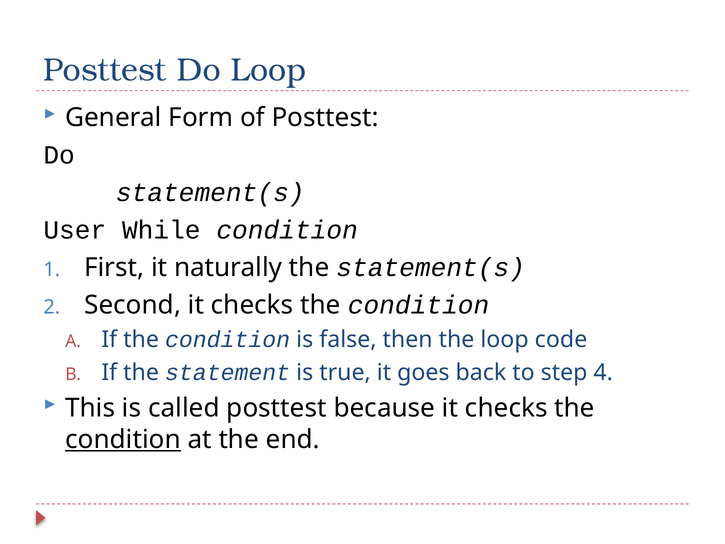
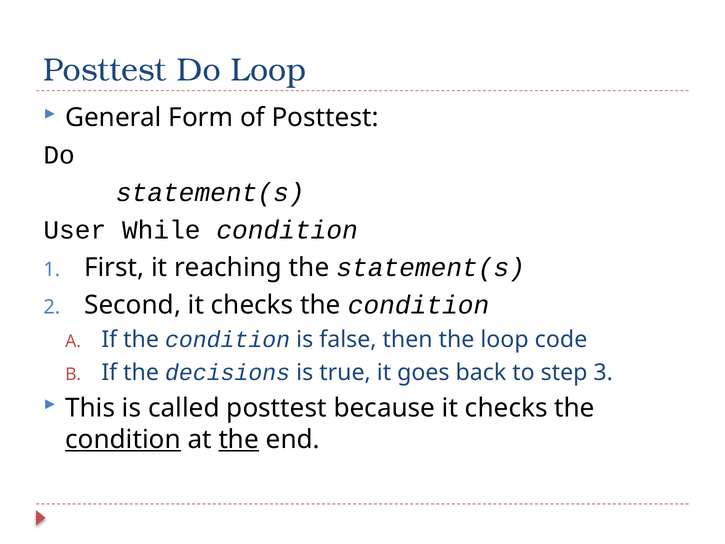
naturally: naturally -> reaching (228, 268)
statement: statement -> decisions (228, 372)
4: 4 -> 3 (603, 372)
the underline: none -> present (239, 439)
